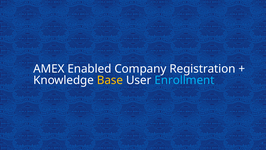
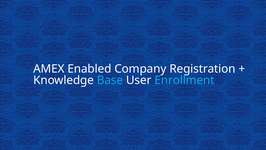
Base colour: yellow -> light blue (110, 80)
